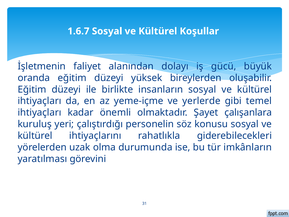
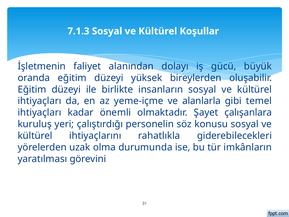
1.6.7: 1.6.7 -> 7.1.3 (78, 31)
yerlerde: yerlerde -> alanlarla (201, 101)
